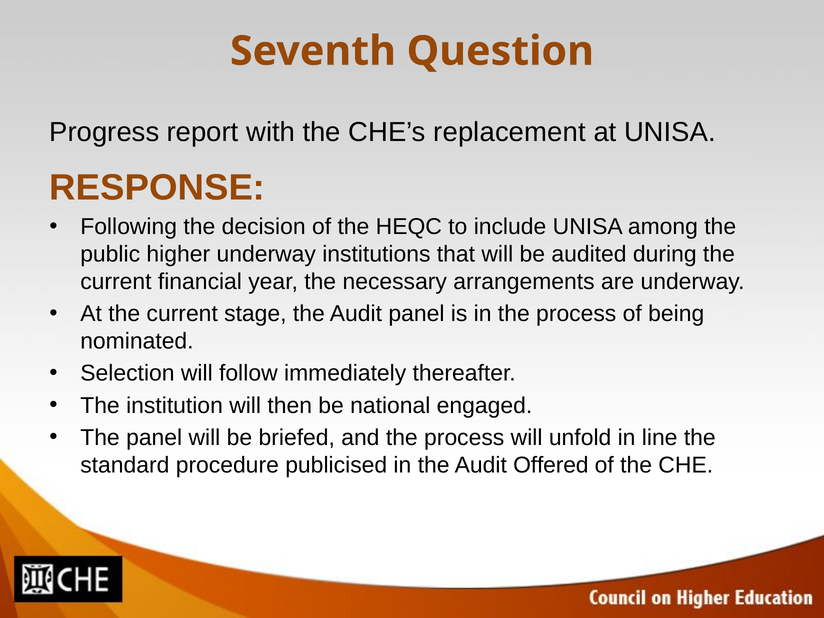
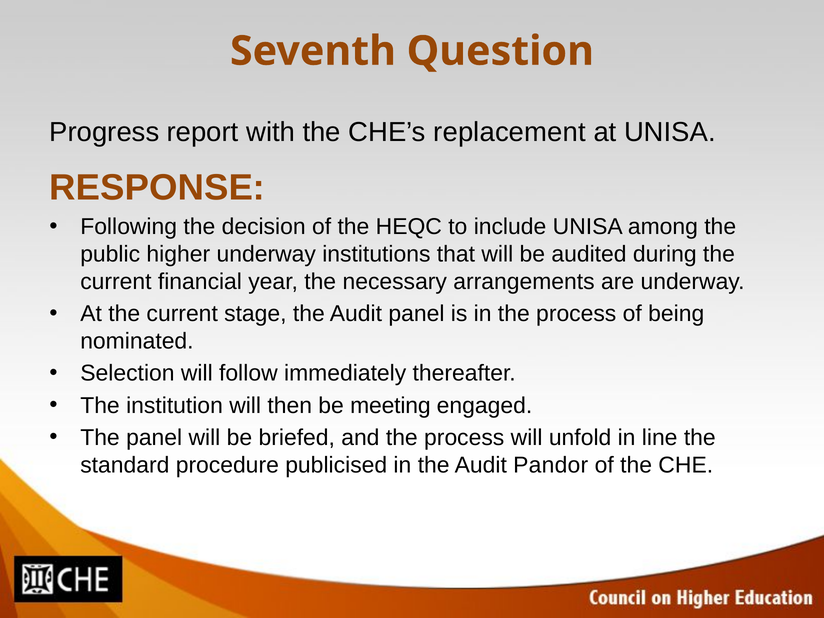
national: national -> meeting (390, 405)
Offered: Offered -> Pandor (551, 465)
